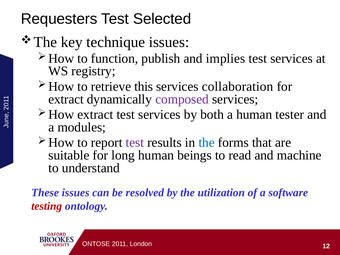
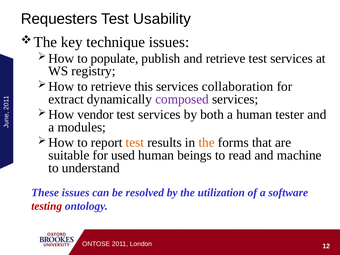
Selected: Selected -> Usability (162, 19)
function: function -> populate (115, 58)
and implies: implies -> retrieve (226, 58)
extract: extract -> vendor (95, 115)
test colour: purple -> orange (135, 143)
the colour: blue -> orange (207, 143)
long: long -> used (123, 155)
